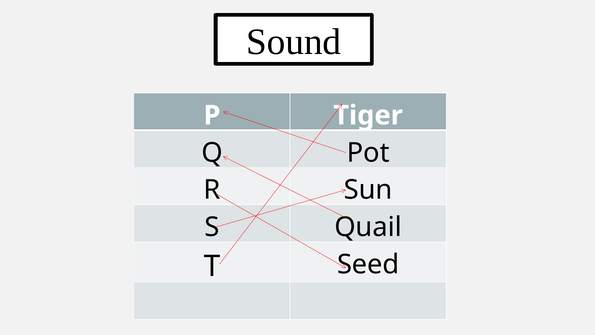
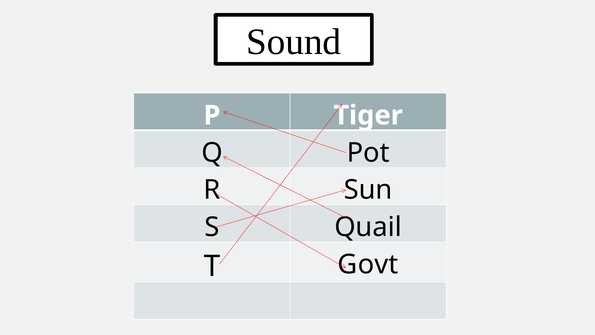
Seed: Seed -> Govt (368, 264)
